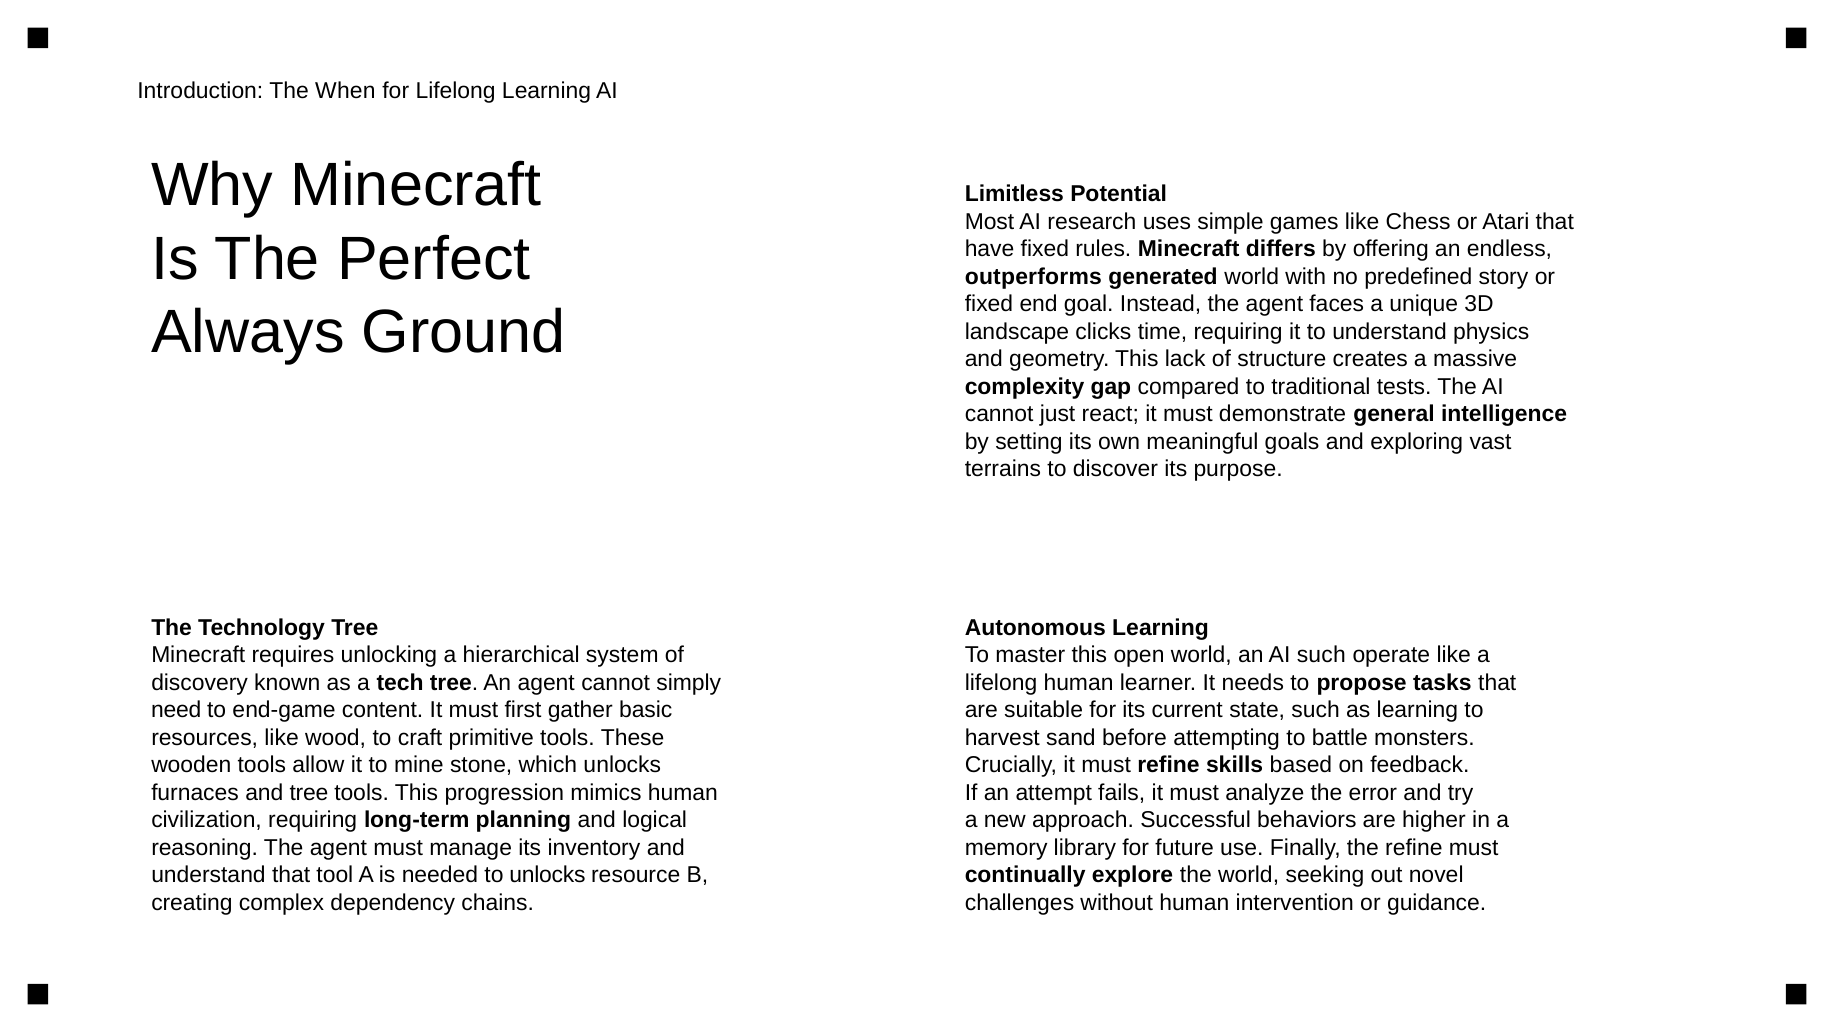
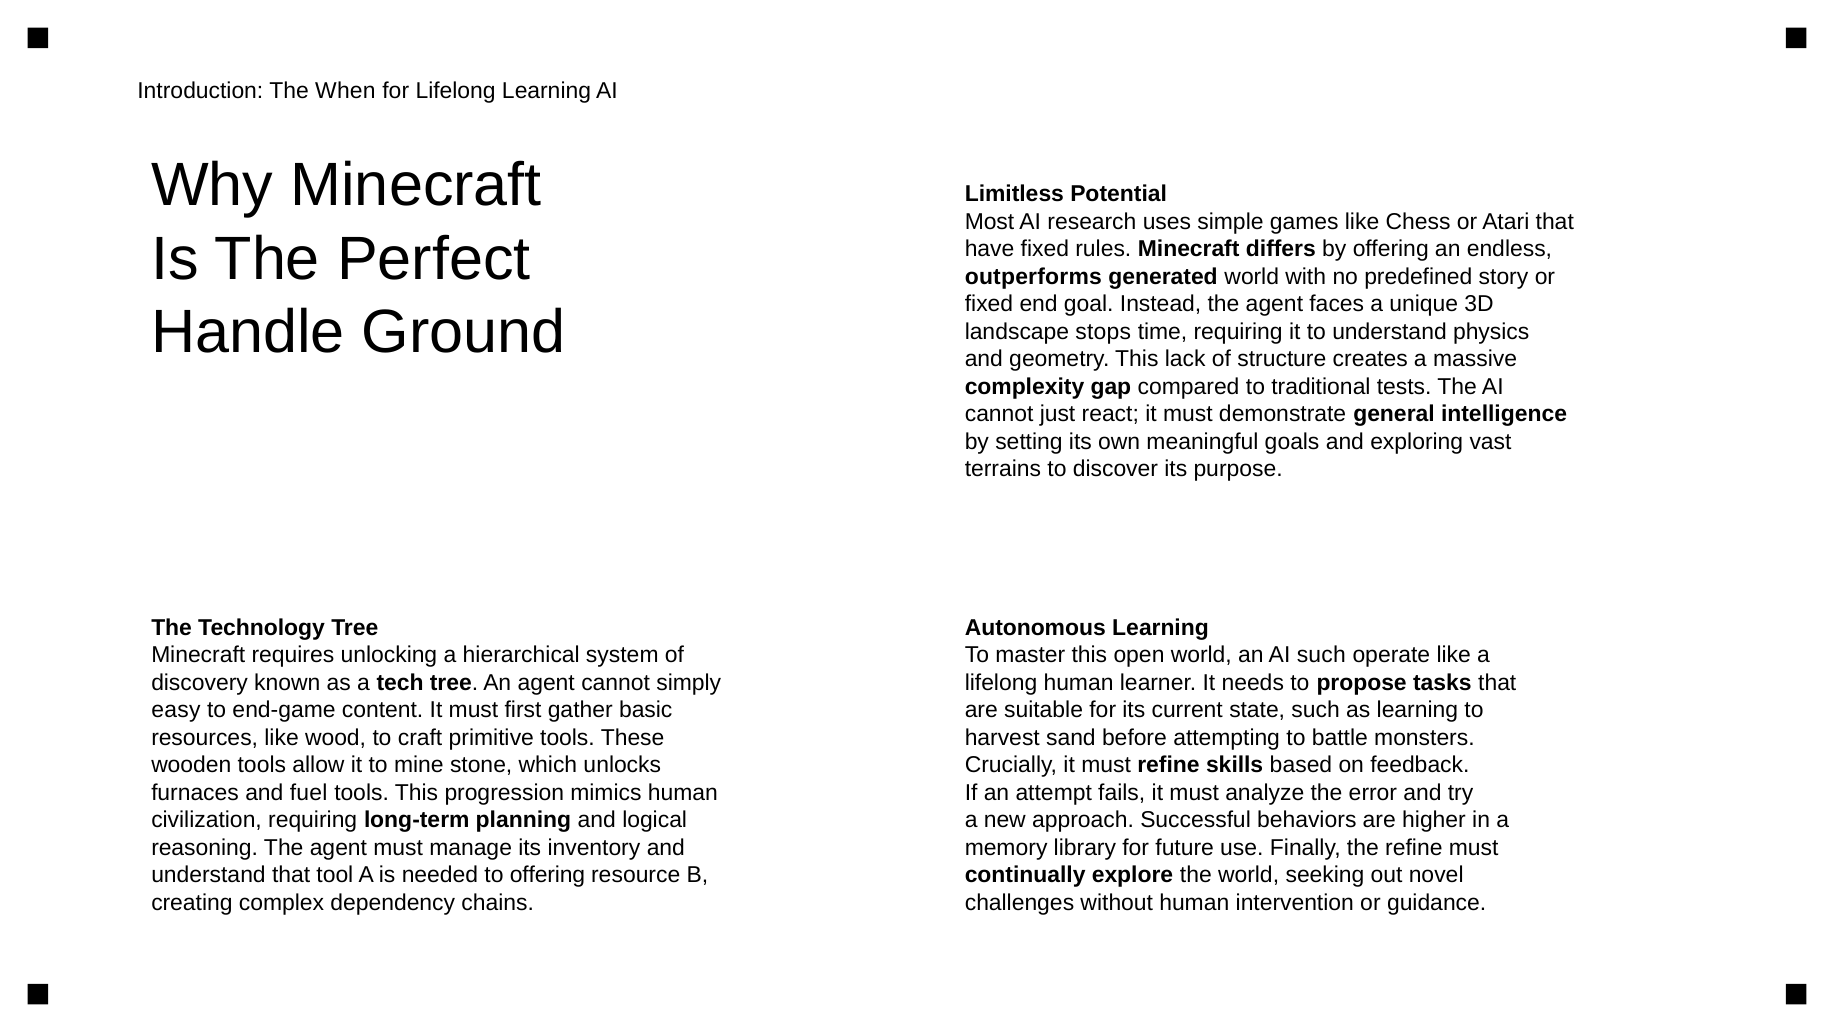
Always: Always -> Handle (248, 332)
clicks: clicks -> stops (1103, 332)
need: need -> easy (176, 710)
and tree: tree -> fuel (309, 792)
to unlocks: unlocks -> offering (547, 875)
